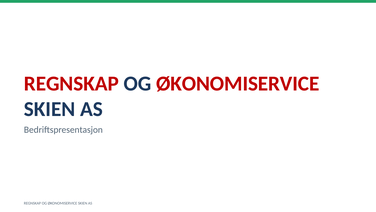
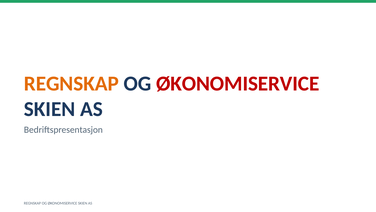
REGNSKAP colour: red -> orange (71, 83)
